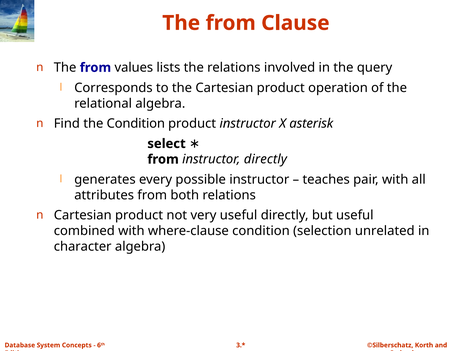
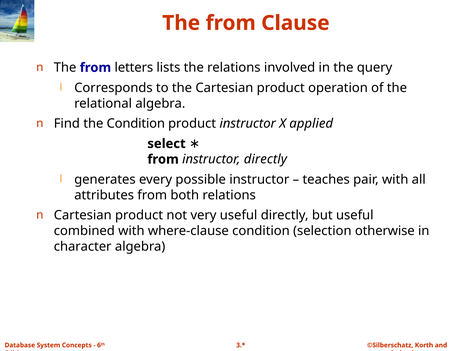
values: values -> letters (134, 68)
asterisk: asterisk -> applied (311, 124)
unrelated: unrelated -> otherwise (385, 231)
